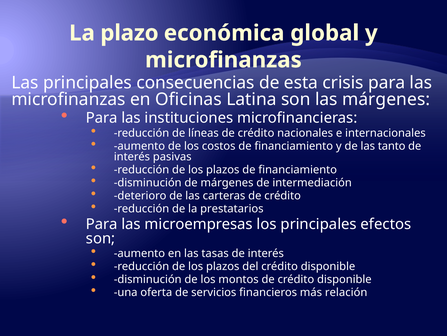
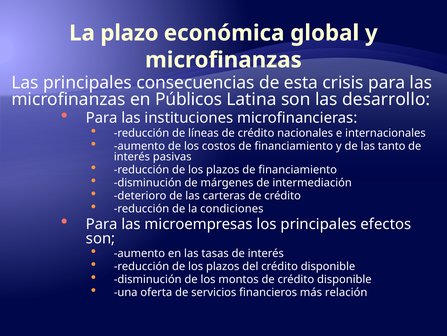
Oficinas: Oficinas -> Públicos (189, 99)
las márgenes: márgenes -> desarrollo (386, 99)
prestatarios: prestatarios -> condiciones (232, 208)
